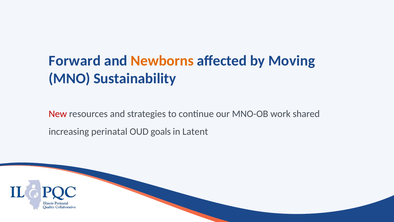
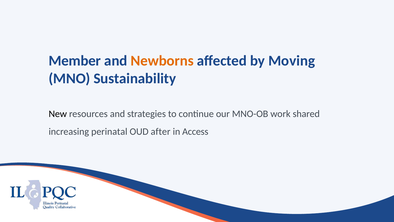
Forward: Forward -> Member (75, 61)
New colour: red -> black (58, 114)
goals: goals -> after (161, 131)
Latent: Latent -> Access (195, 131)
